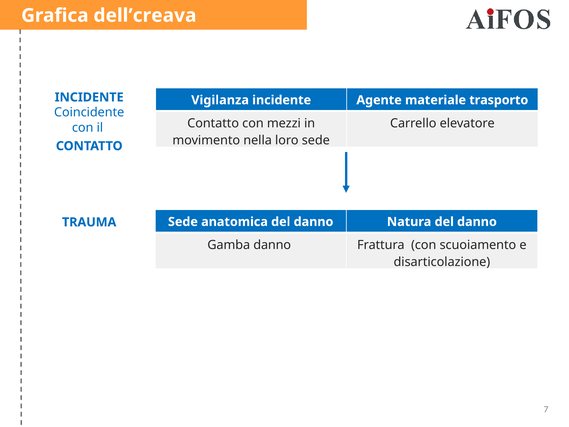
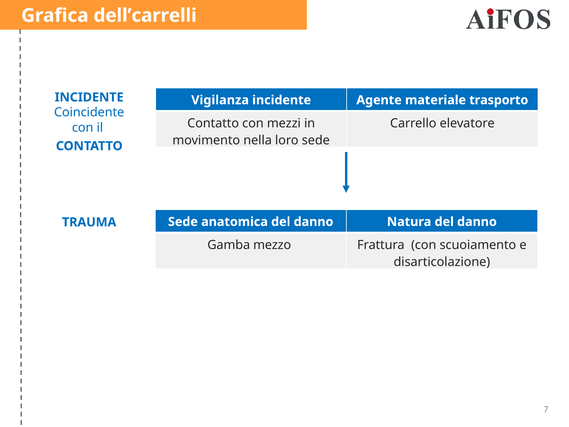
dell’creava: dell’creava -> dell’carrelli (145, 15)
Gamba danno: danno -> mezzo (272, 245)
